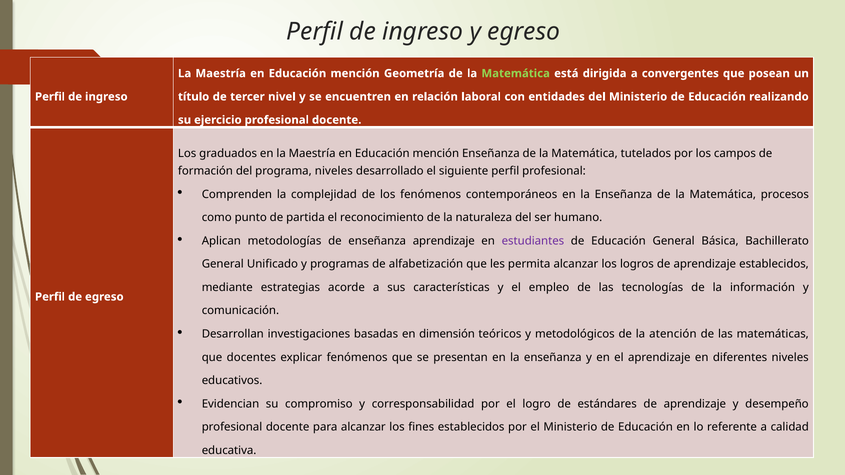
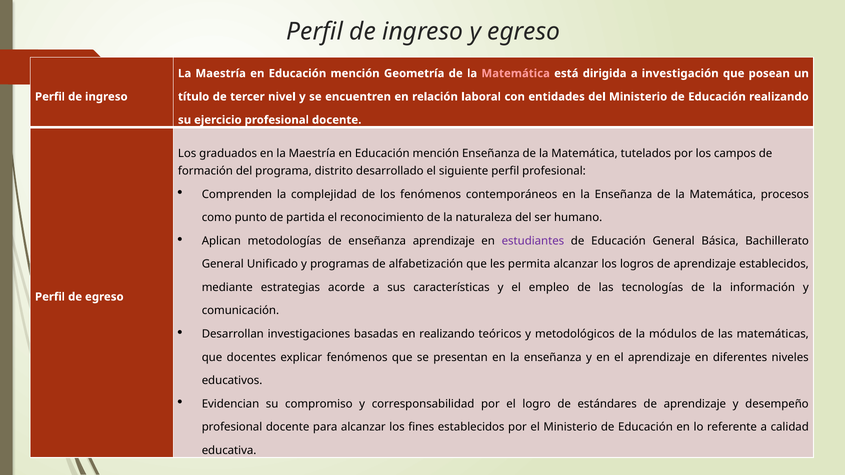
Matemática colour: light green -> pink (516, 73)
convergentes: convergentes -> investigación (680, 73)
programa niveles: niveles -> distrito (334, 171)
en dimensión: dimensión -> realizando (447, 334)
atención: atención -> módulos (673, 334)
